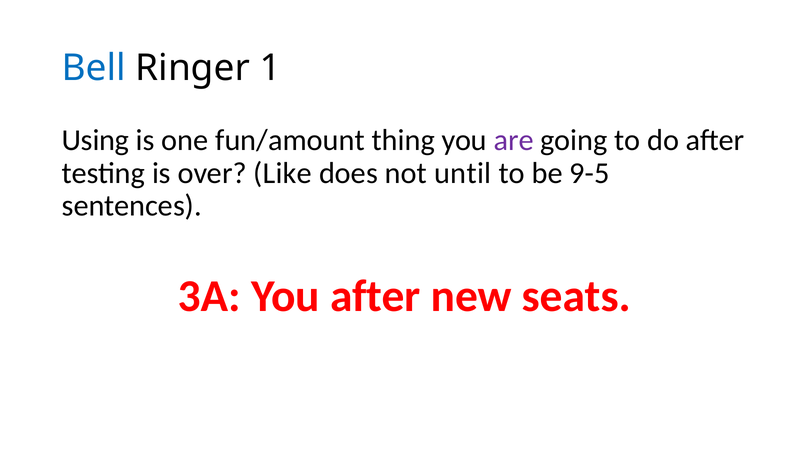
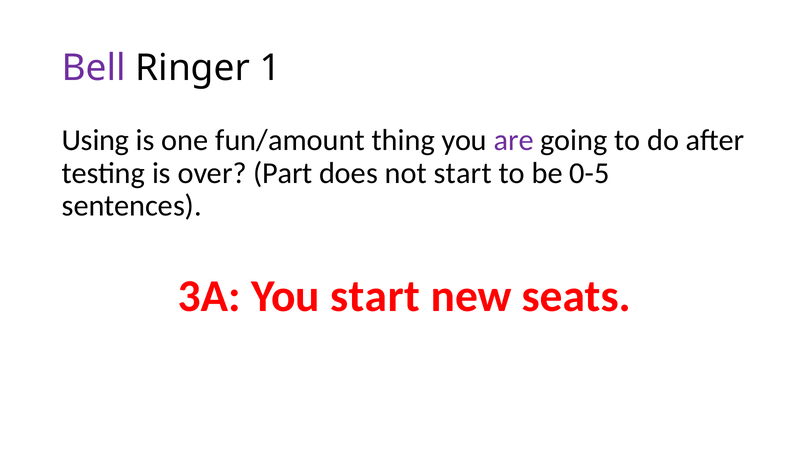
Bell colour: blue -> purple (94, 68)
Like: Like -> Part (283, 173)
not until: until -> start (463, 173)
9-5: 9-5 -> 0-5 (589, 173)
You after: after -> start (375, 296)
